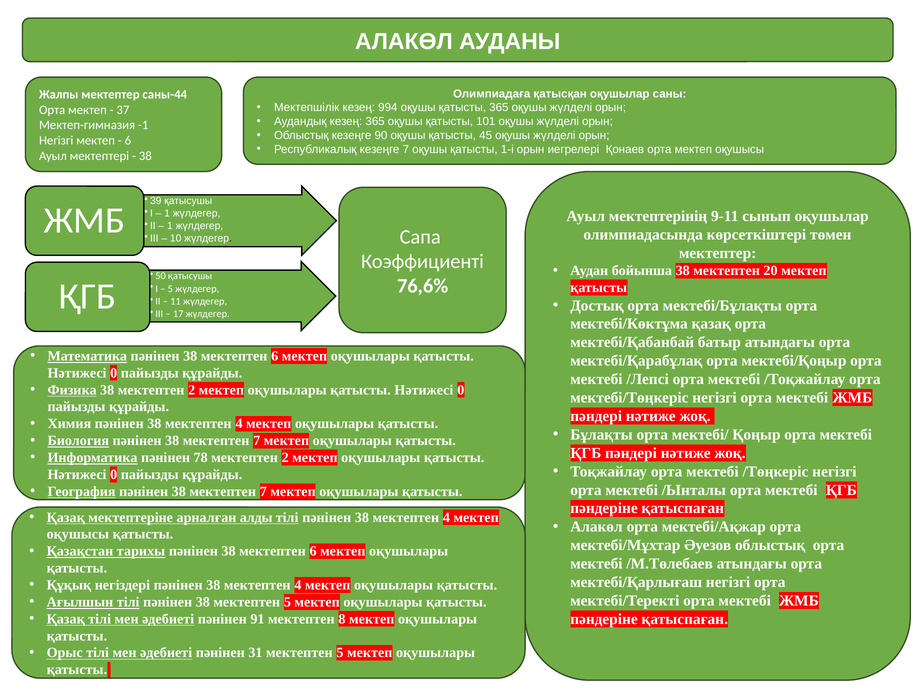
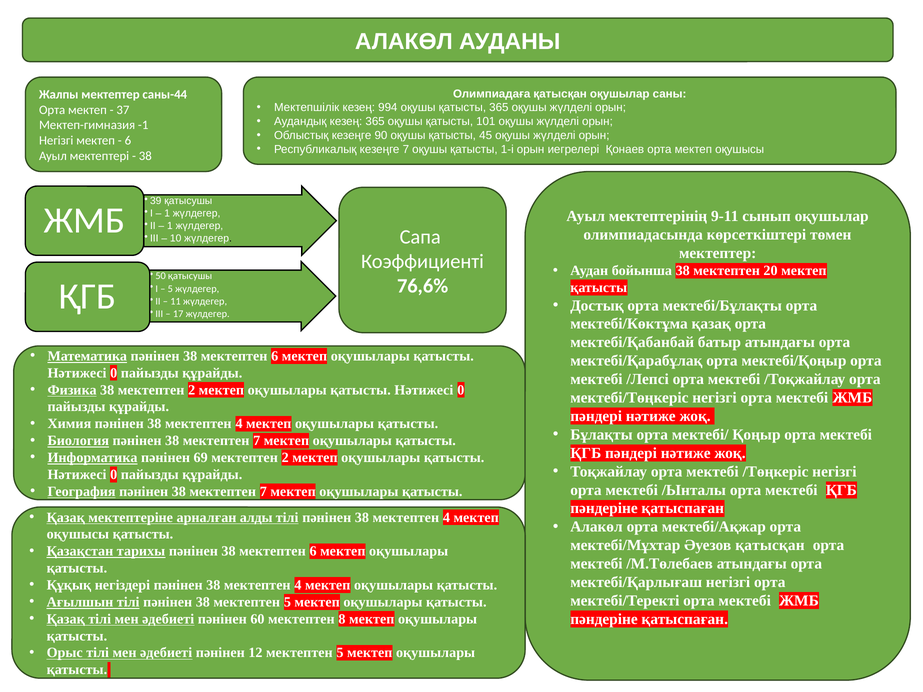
78: 78 -> 69 (201, 458)
Әуезов облыстық: облыстық -> қатысқан (770, 546)
91: 91 -> 60 (257, 619)
31: 31 -> 12 (255, 653)
